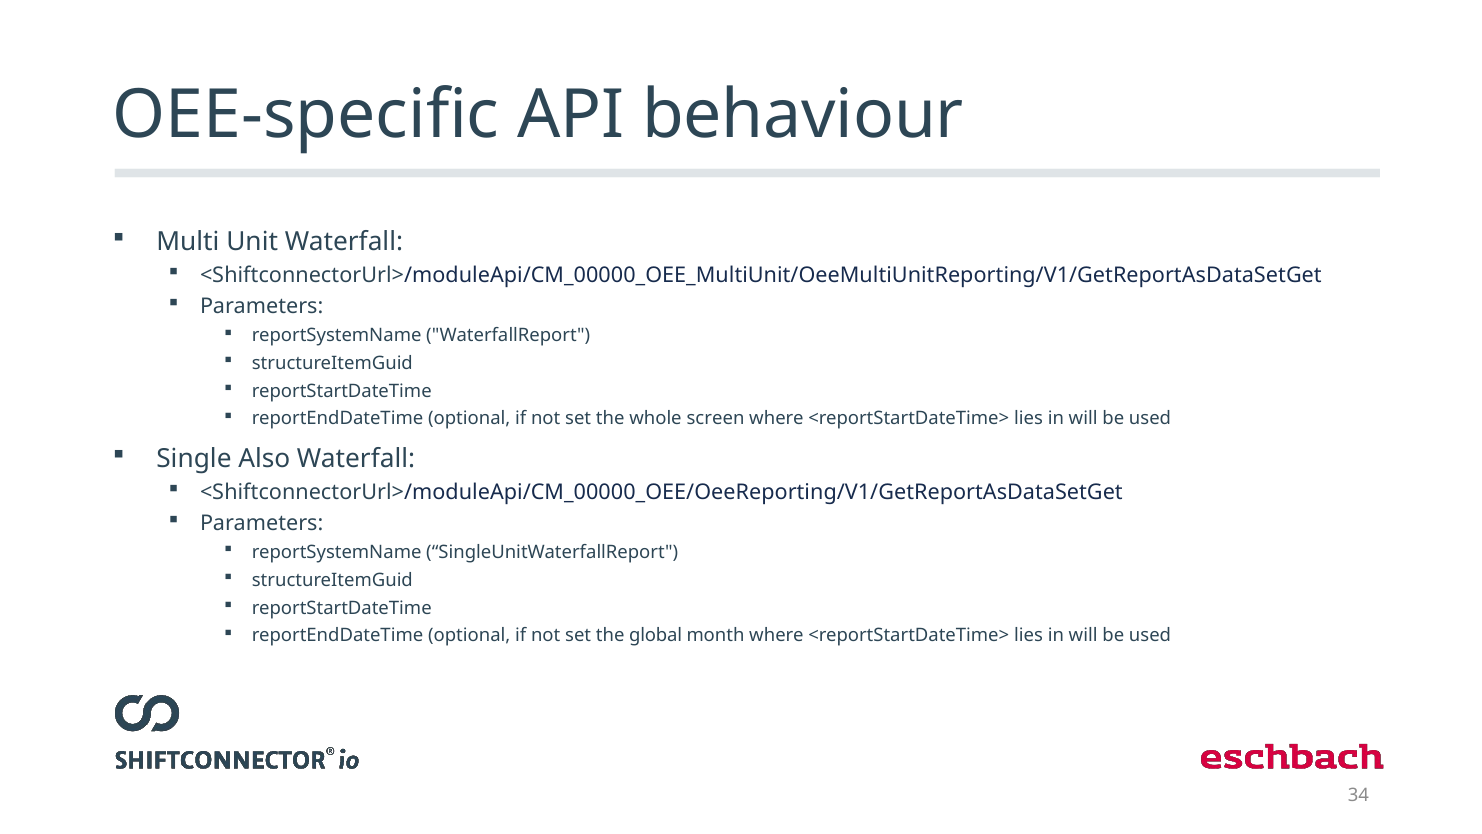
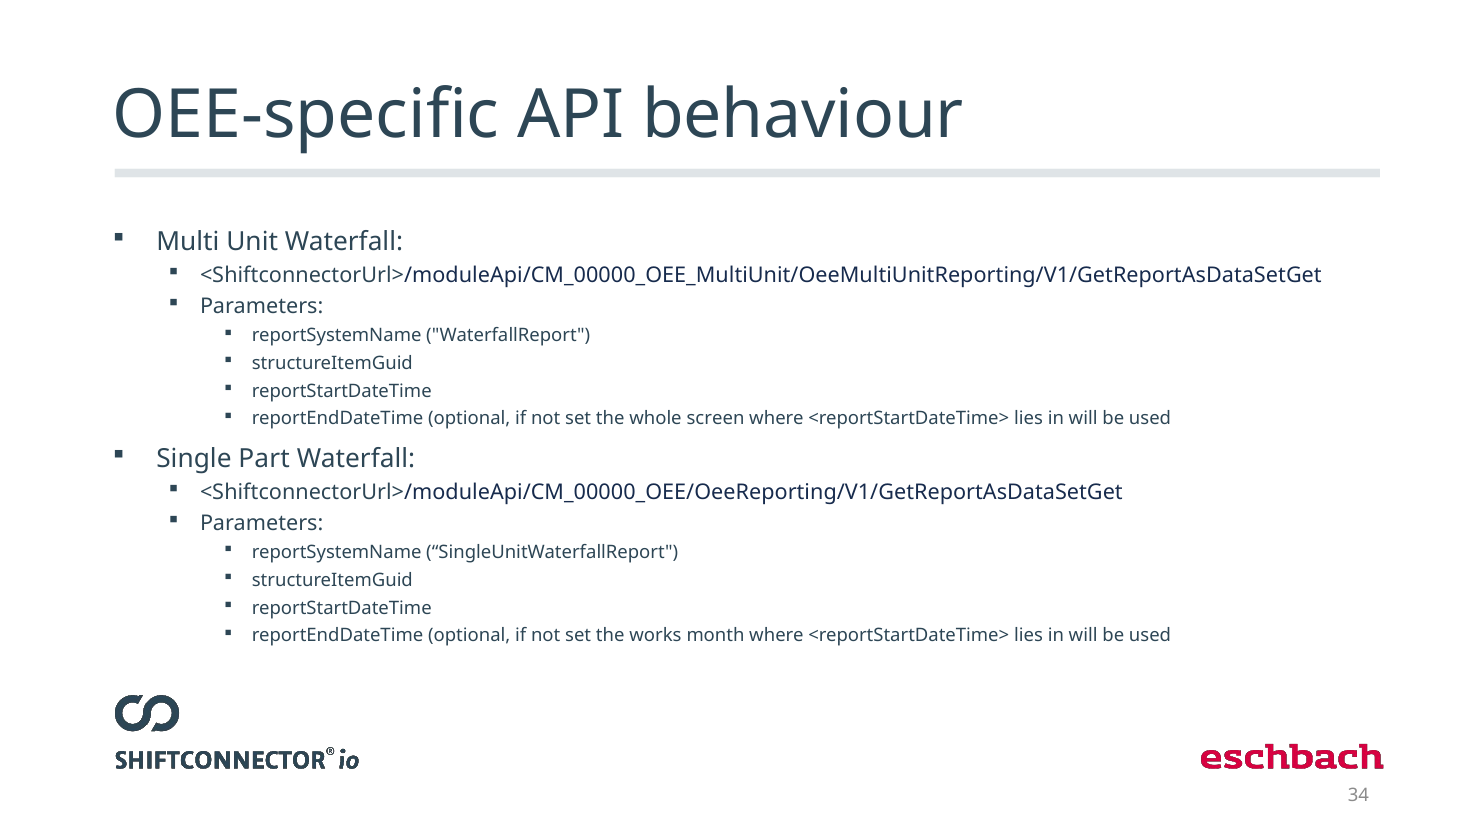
Also: Also -> Part (264, 458)
global: global -> works (655, 635)
